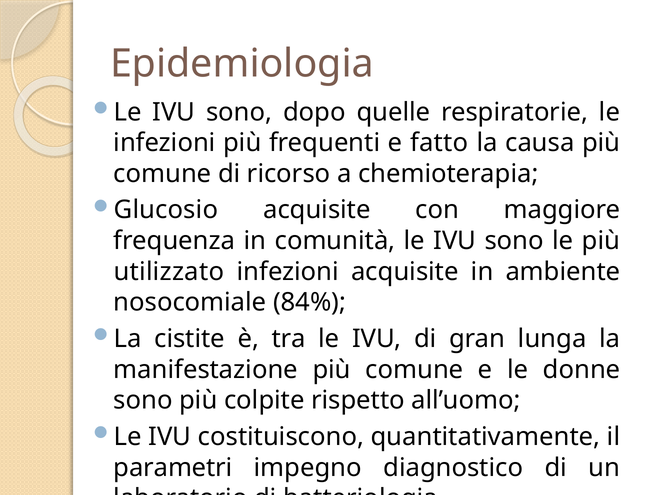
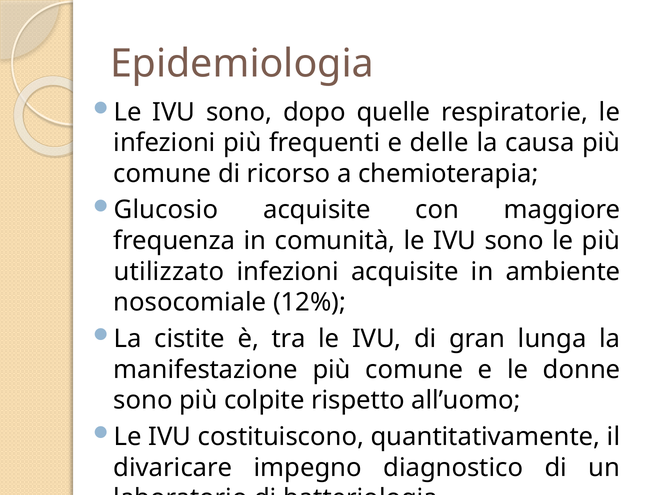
fatto: fatto -> delle (439, 143)
84%: 84% -> 12% (309, 302)
parametri: parametri -> divaricare (173, 468)
